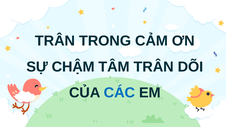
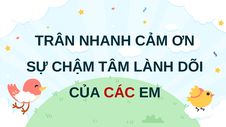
TRONG: TRONG -> NHANH (105, 41)
TÂM TRÂN: TRÂN -> LÀNH (154, 67)
CÁC colour: blue -> red (119, 93)
